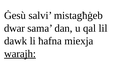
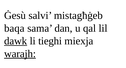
dwar: dwar -> baqa (14, 28)
dawk underline: none -> present (16, 41)
ħafna: ħafna -> tieghi (50, 41)
